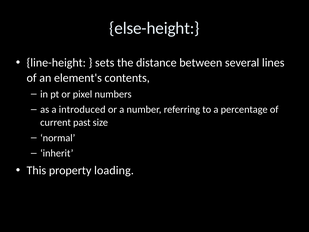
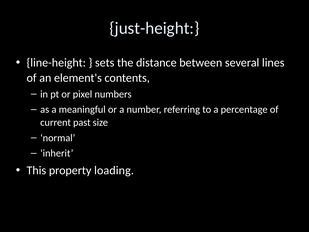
else-height: else-height -> just-height (154, 28)
introduced: introduced -> meaningful (82, 109)
